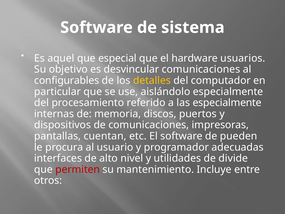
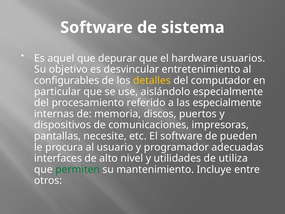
especial: especial -> depurar (117, 58)
desvincular comunicaciones: comunicaciones -> entretenimiento (201, 69)
cuentan: cuentan -> necesite (105, 136)
divide: divide -> utiliza (233, 158)
permiten colour: red -> green (78, 169)
